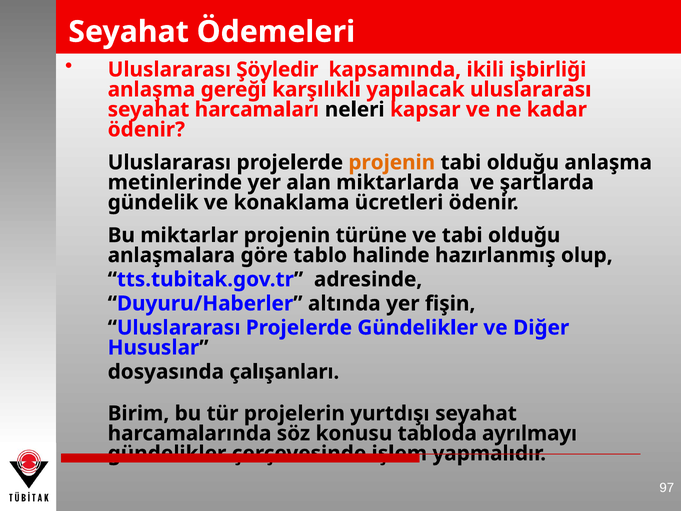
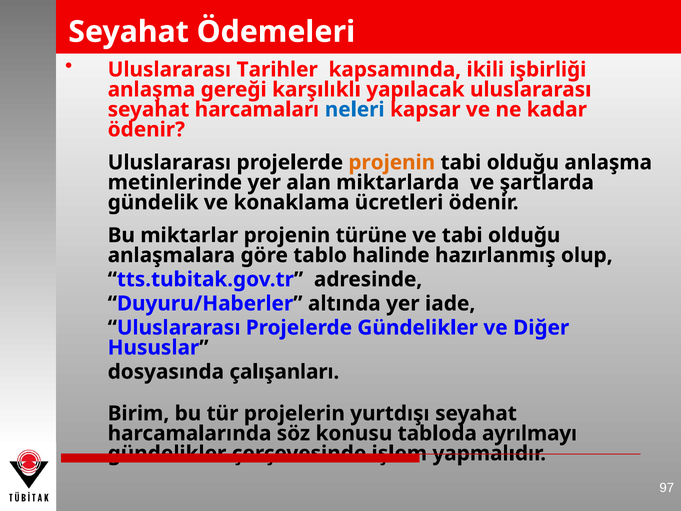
Şöyledir: Şöyledir -> Tarihler (277, 70)
neleri colour: black -> blue (355, 110)
fişin: fişin -> iade (450, 303)
